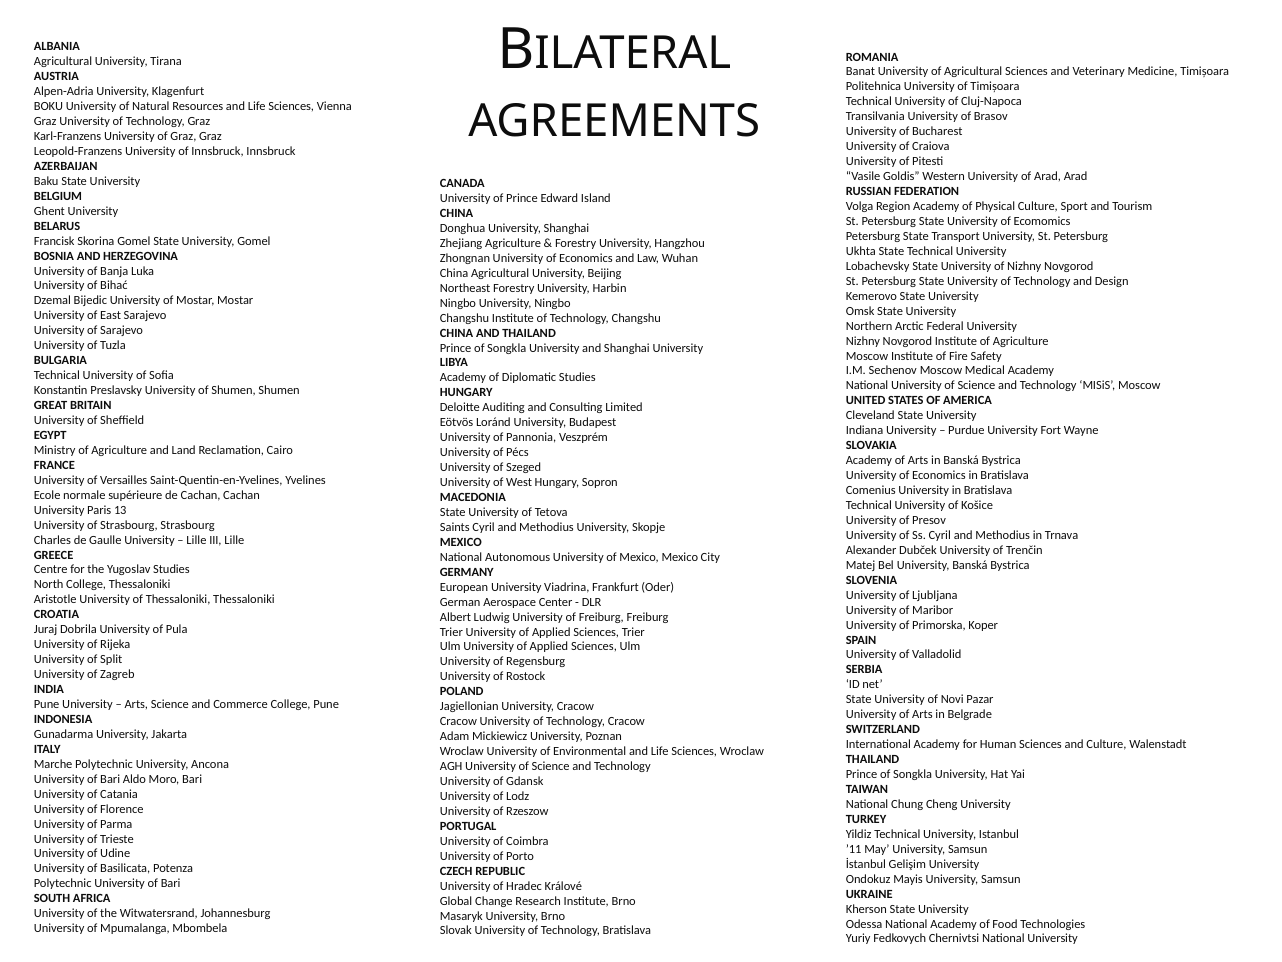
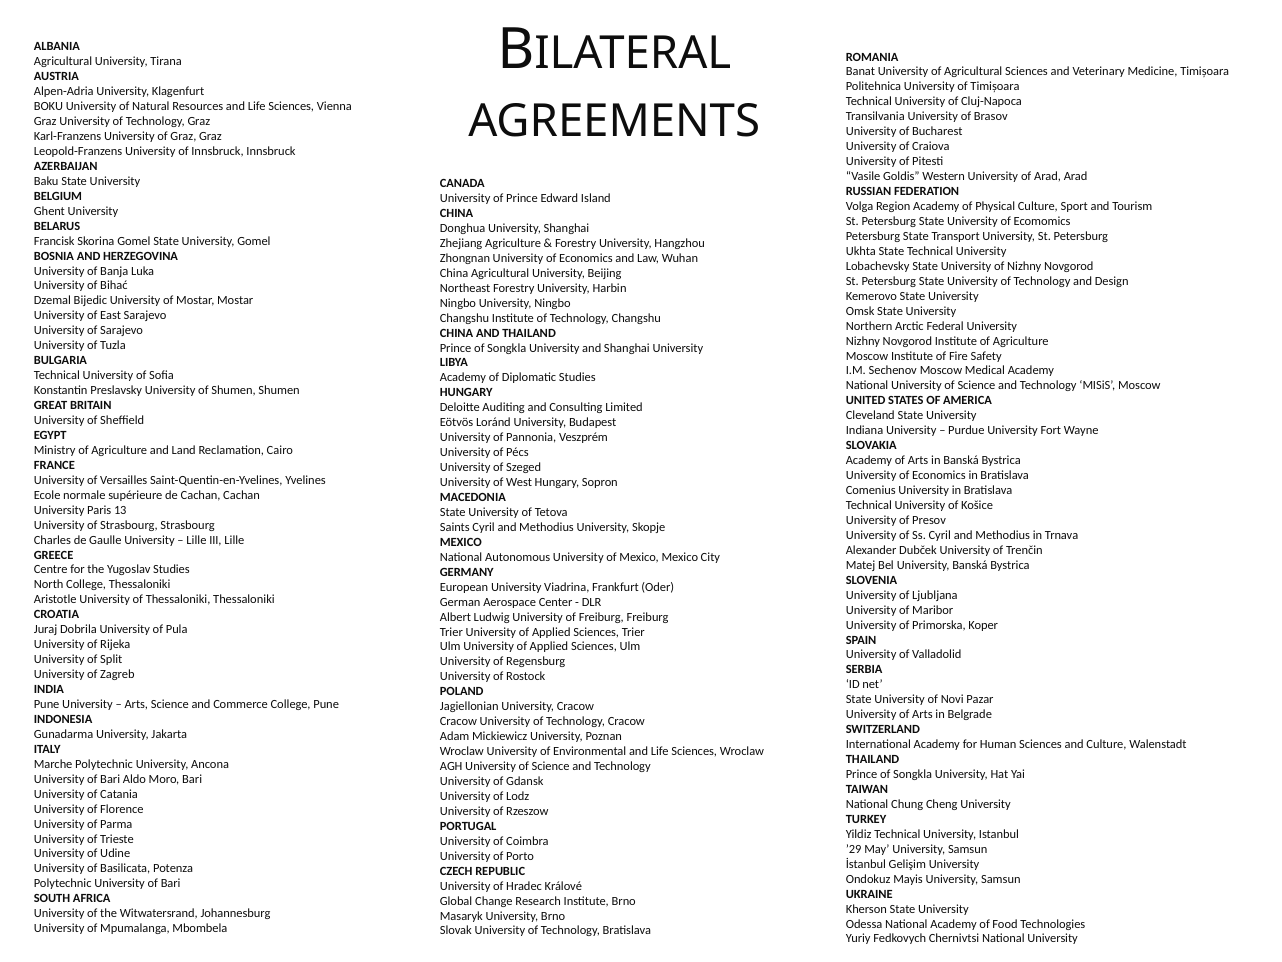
’11: ’11 -> ’29 (854, 849)
